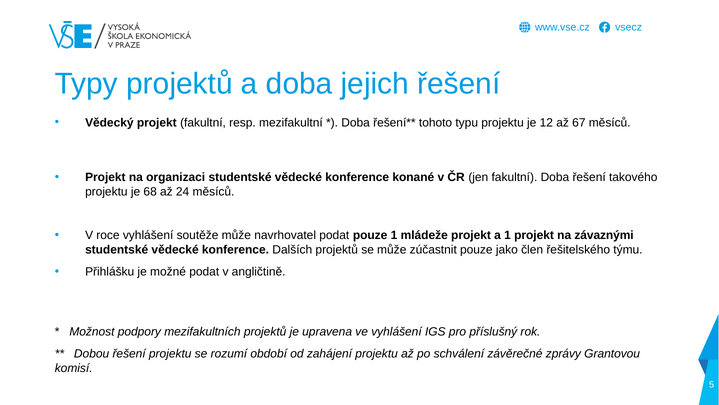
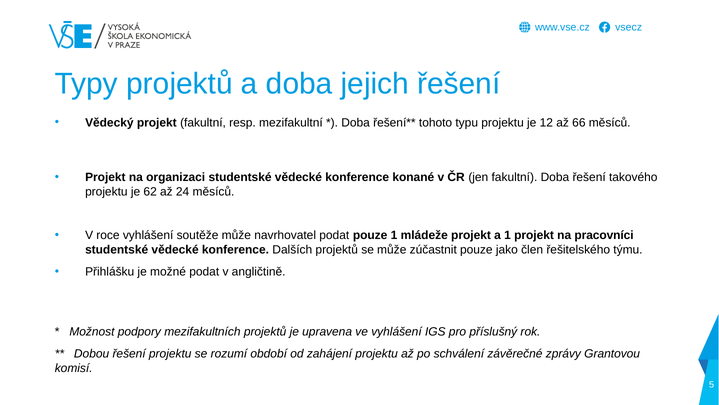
67: 67 -> 66 (579, 122)
68: 68 -> 62 (150, 191)
závaznými: závaznými -> pracovníci (604, 235)
